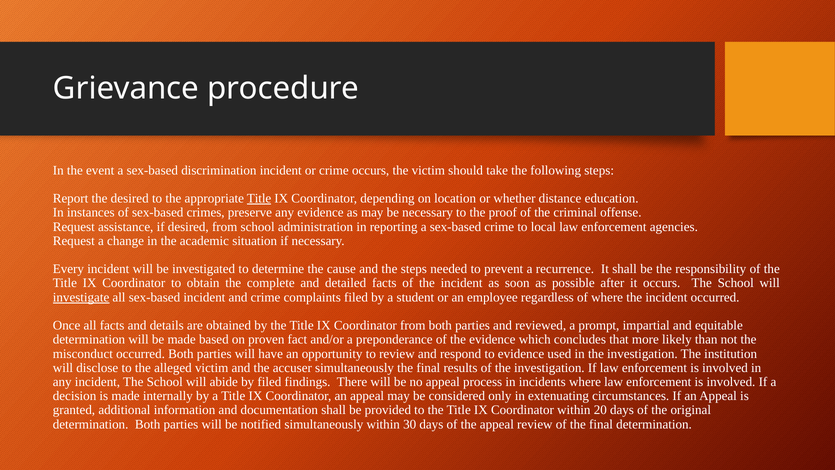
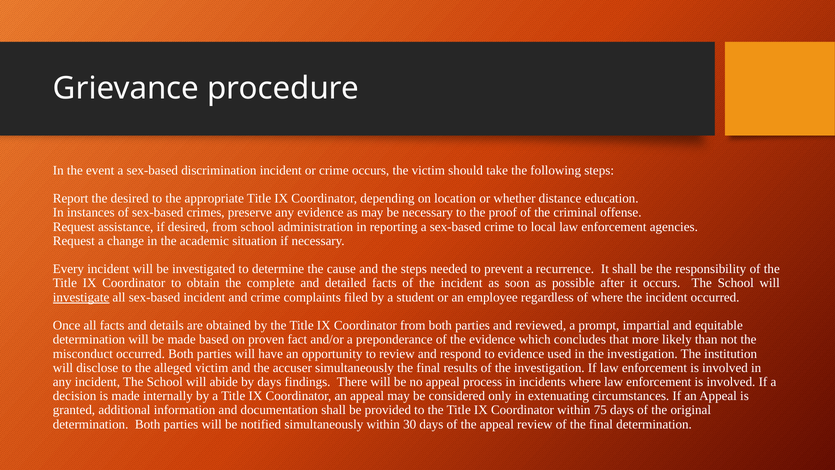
Title underline: present -> none (259, 198)
by filed: filed -> days (269, 382)
20: 20 -> 75 (600, 410)
